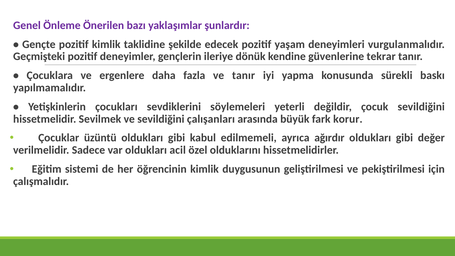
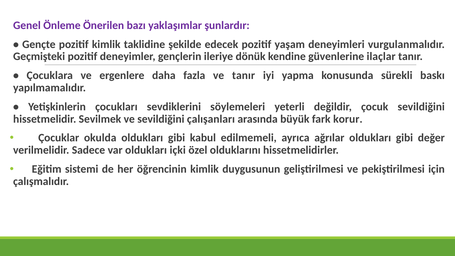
tekrar: tekrar -> ilaçlar (381, 57)
üzüntü: üzüntü -> okulda (100, 138)
ağırdır: ağırdır -> ağrılar (329, 138)
acil: acil -> içki (178, 150)
